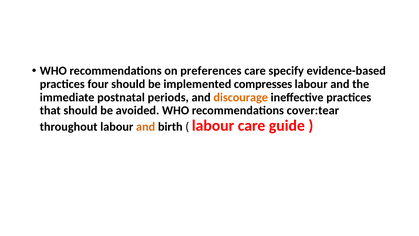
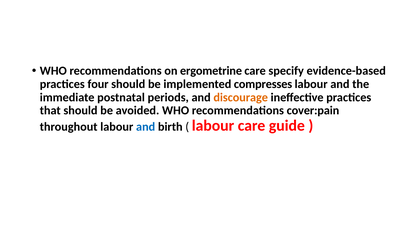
preferences: preferences -> ergometrine (211, 71)
cover:tear: cover:tear -> cover:pain (313, 110)
and colour: orange -> blue (146, 127)
